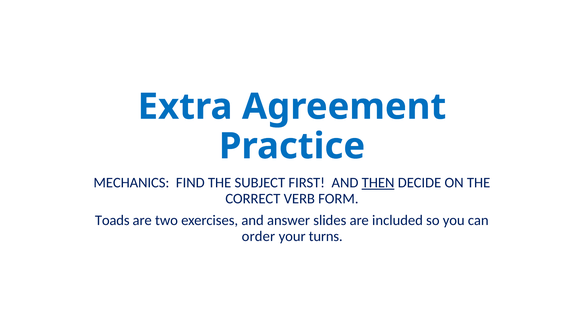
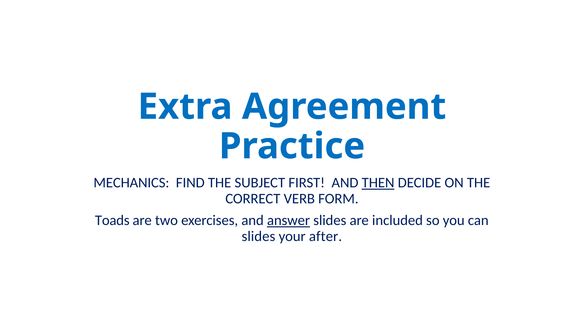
answer underline: none -> present (289, 220)
order: order -> slides (258, 236)
turns: turns -> after (326, 236)
